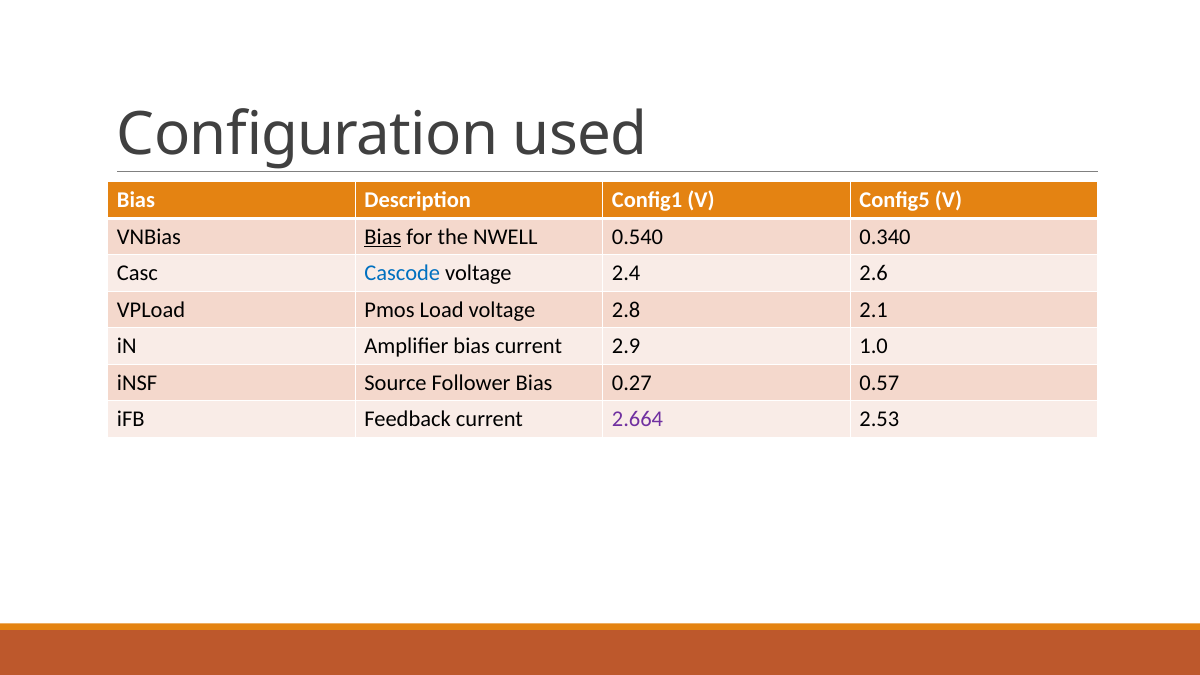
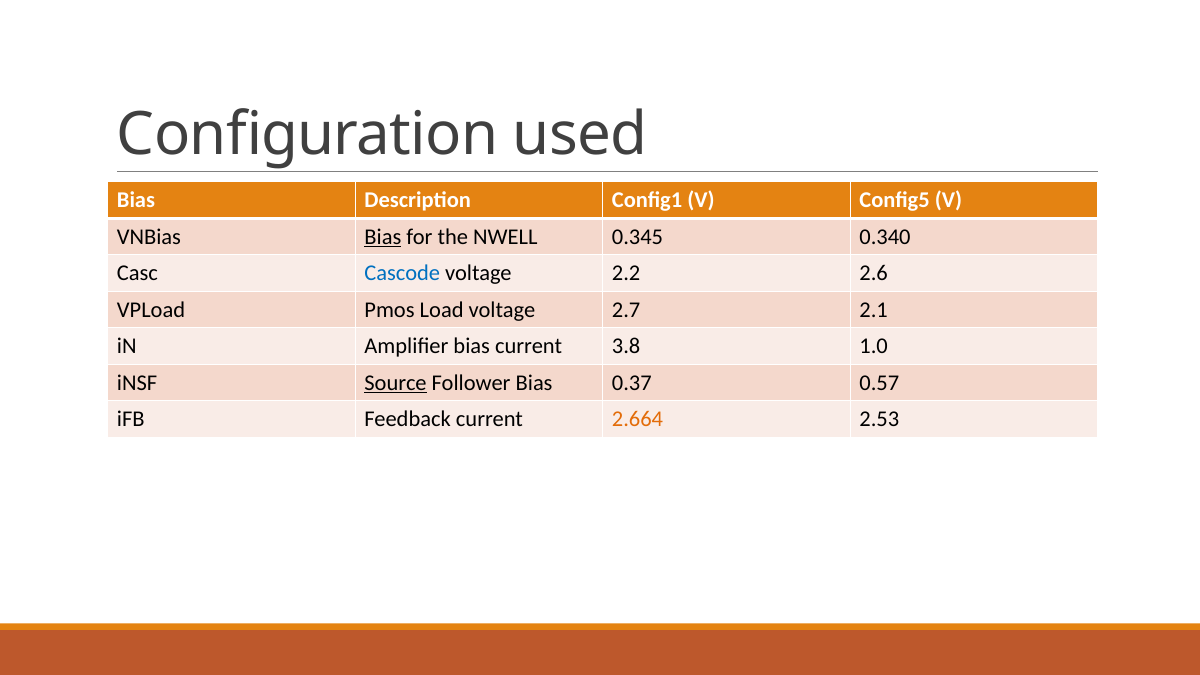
0.540: 0.540 -> 0.345 (638, 237)
2.4: 2.4 -> 2.2 (626, 273)
2.8: 2.8 -> 2.7 (626, 310)
2.9: 2.9 -> 3.8 (626, 346)
Source underline: none -> present (396, 383)
0.27: 0.27 -> 0.37 (632, 383)
2.664 colour: purple -> orange (638, 419)
